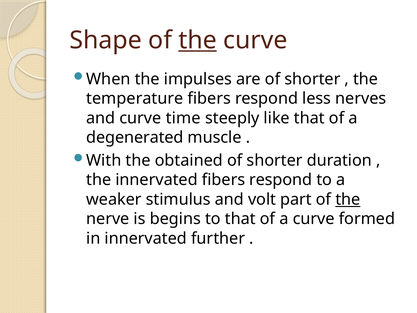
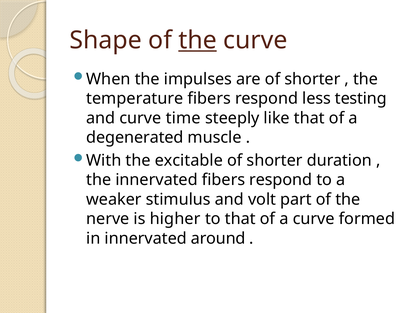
nerves: nerves -> testing (361, 98)
obtained: obtained -> excitable (189, 160)
the underline: present -> none (348, 199)
begins: begins -> higher (175, 219)
further: further -> around (218, 238)
